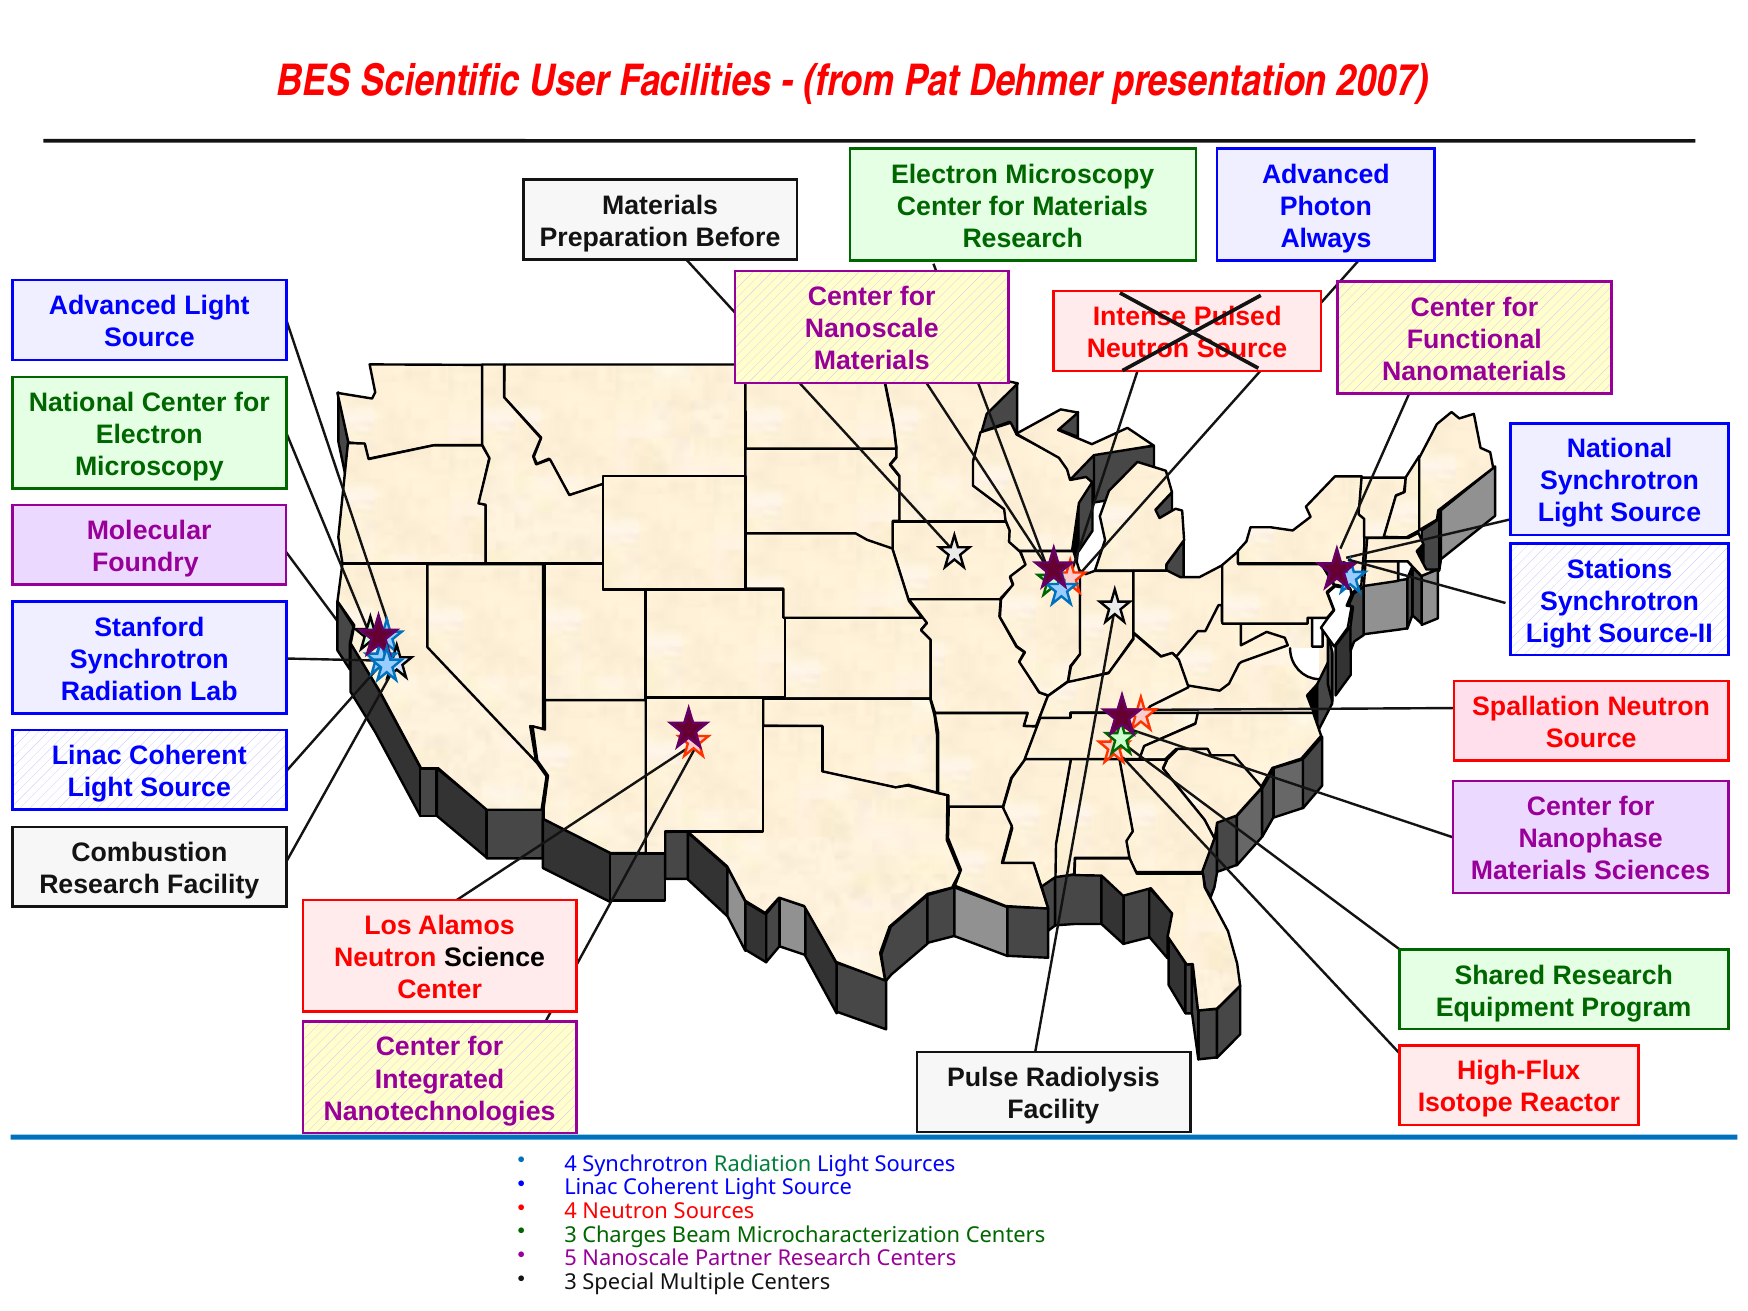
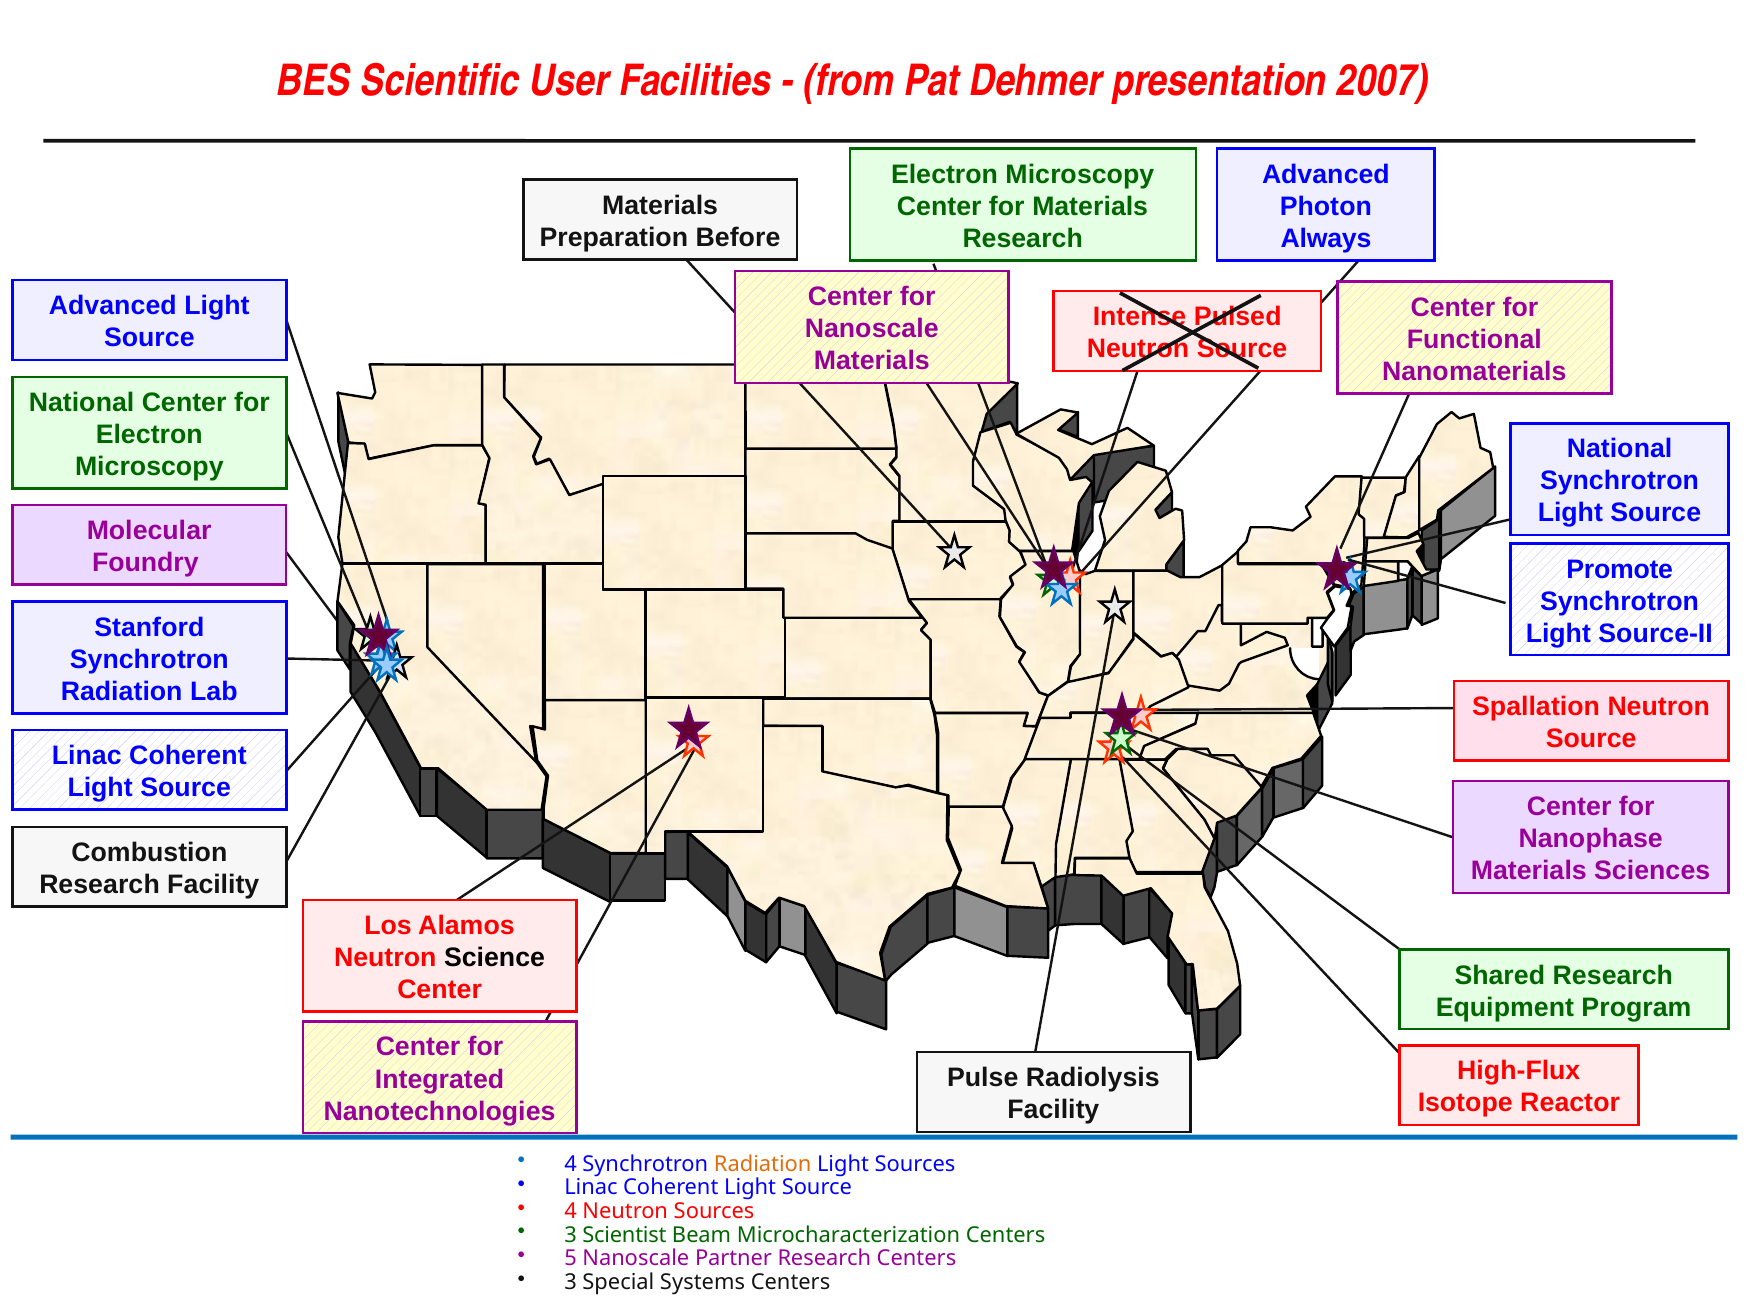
Stations: Stations -> Promote (1620, 569)
Radiation colour: green -> orange (763, 1164)
Charges: Charges -> Scientist (624, 1235)
Multiple: Multiple -> Systems (703, 1282)
